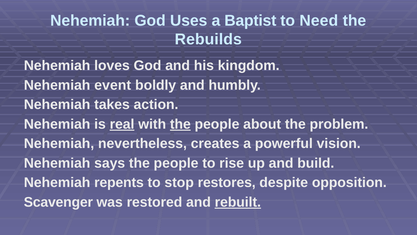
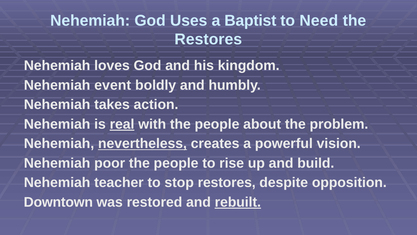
Rebuilds: Rebuilds -> Restores (208, 39)
the underline: present -> none (180, 124)
nevertheless underline: none -> present (142, 143)
says: says -> poor (110, 163)
repents: repents -> teacher (119, 182)
Scavenger: Scavenger -> Downtown (58, 202)
